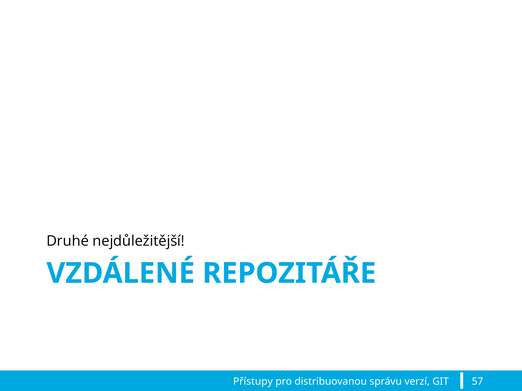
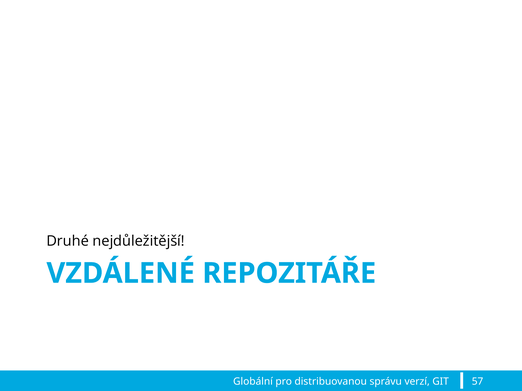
Přístupy: Přístupy -> Globální (253, 382)
